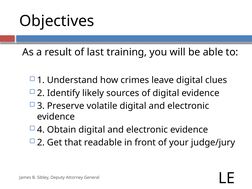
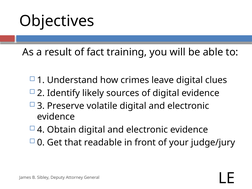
last: last -> fact (95, 52)
2: 2 -> 0 (41, 142)
